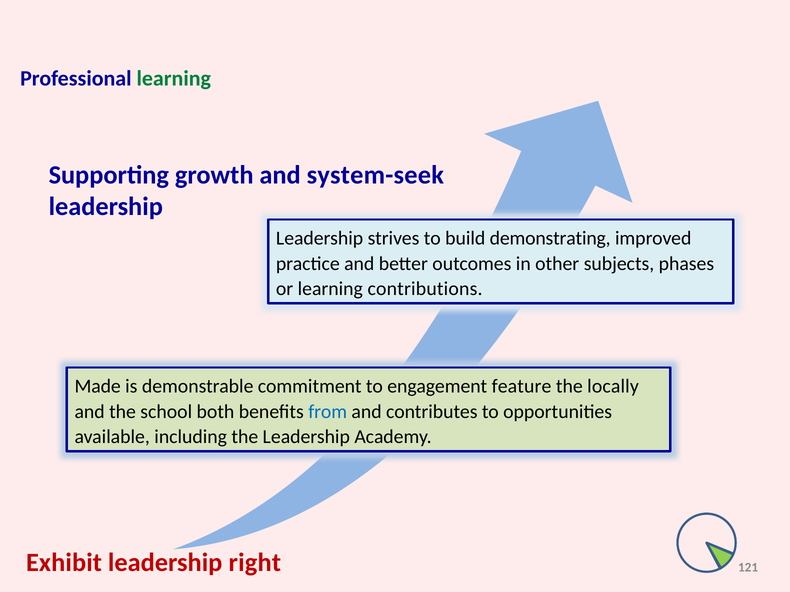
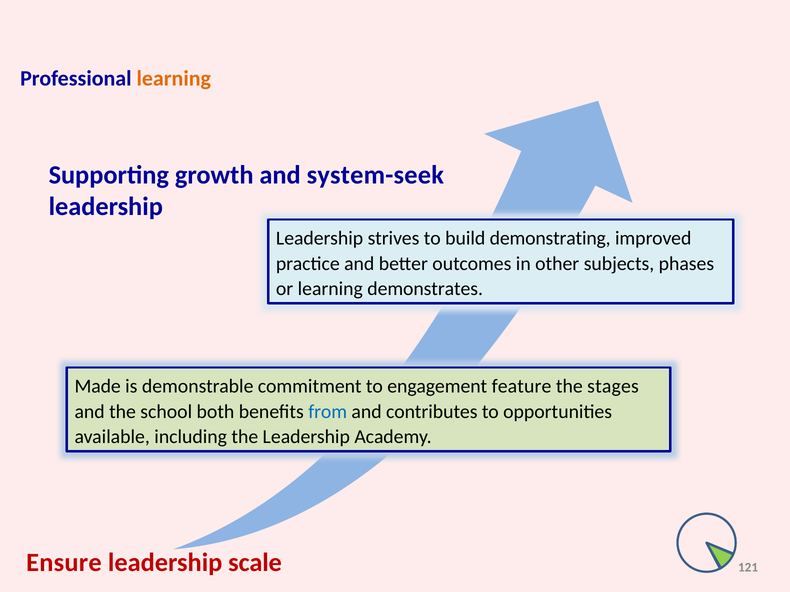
learning colour: green -> orange (174, 78)
contributions: contributions -> demonstrates (425, 289)
locally: locally -> stages (613, 387)
Exhibit: Exhibit -> Ensure (64, 563)
right: right -> scale (255, 563)
